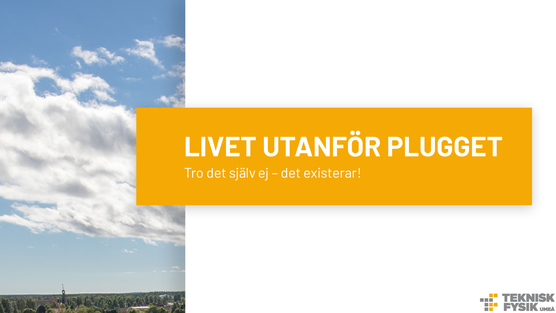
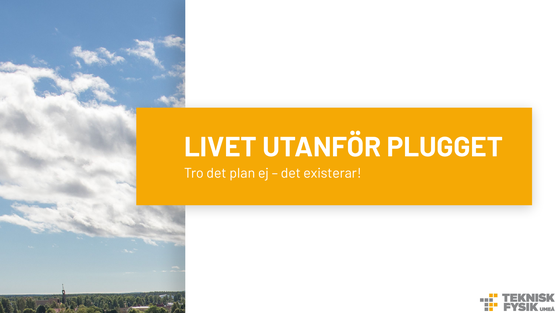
själv: själv -> plan (242, 173)
